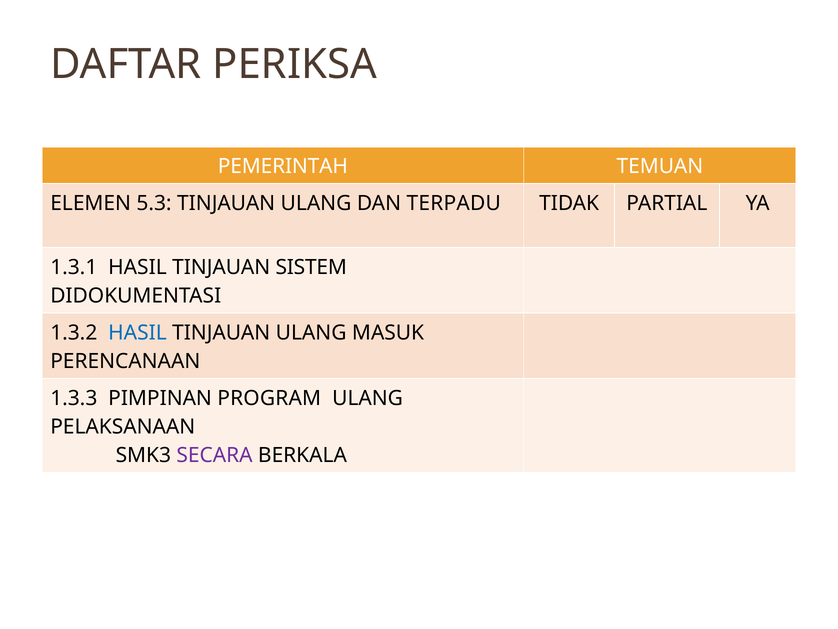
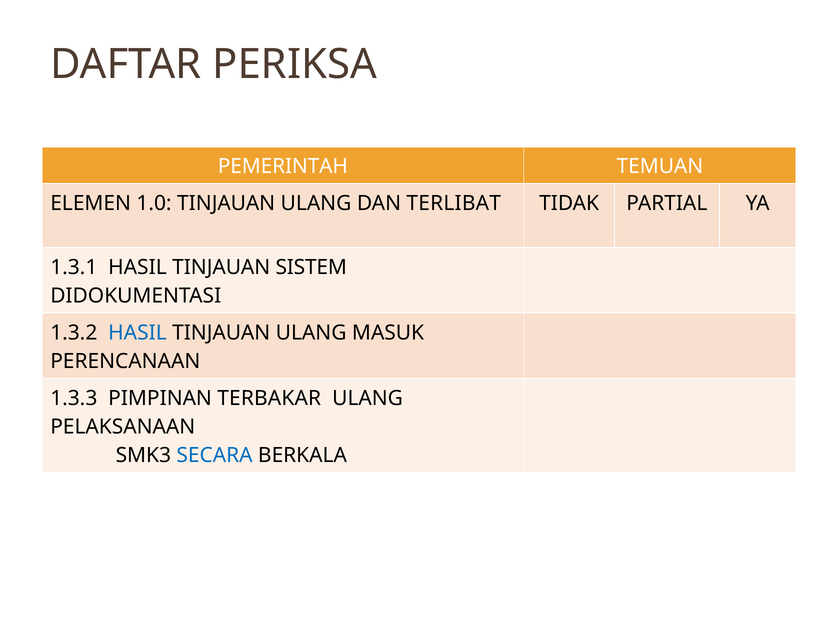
5.3: 5.3 -> 1.0 (154, 203)
TERPADU: TERPADU -> TERLIBAT (454, 203)
PROGRAM: PROGRAM -> TERBAKAR (269, 398)
SECARA colour: purple -> blue (215, 455)
